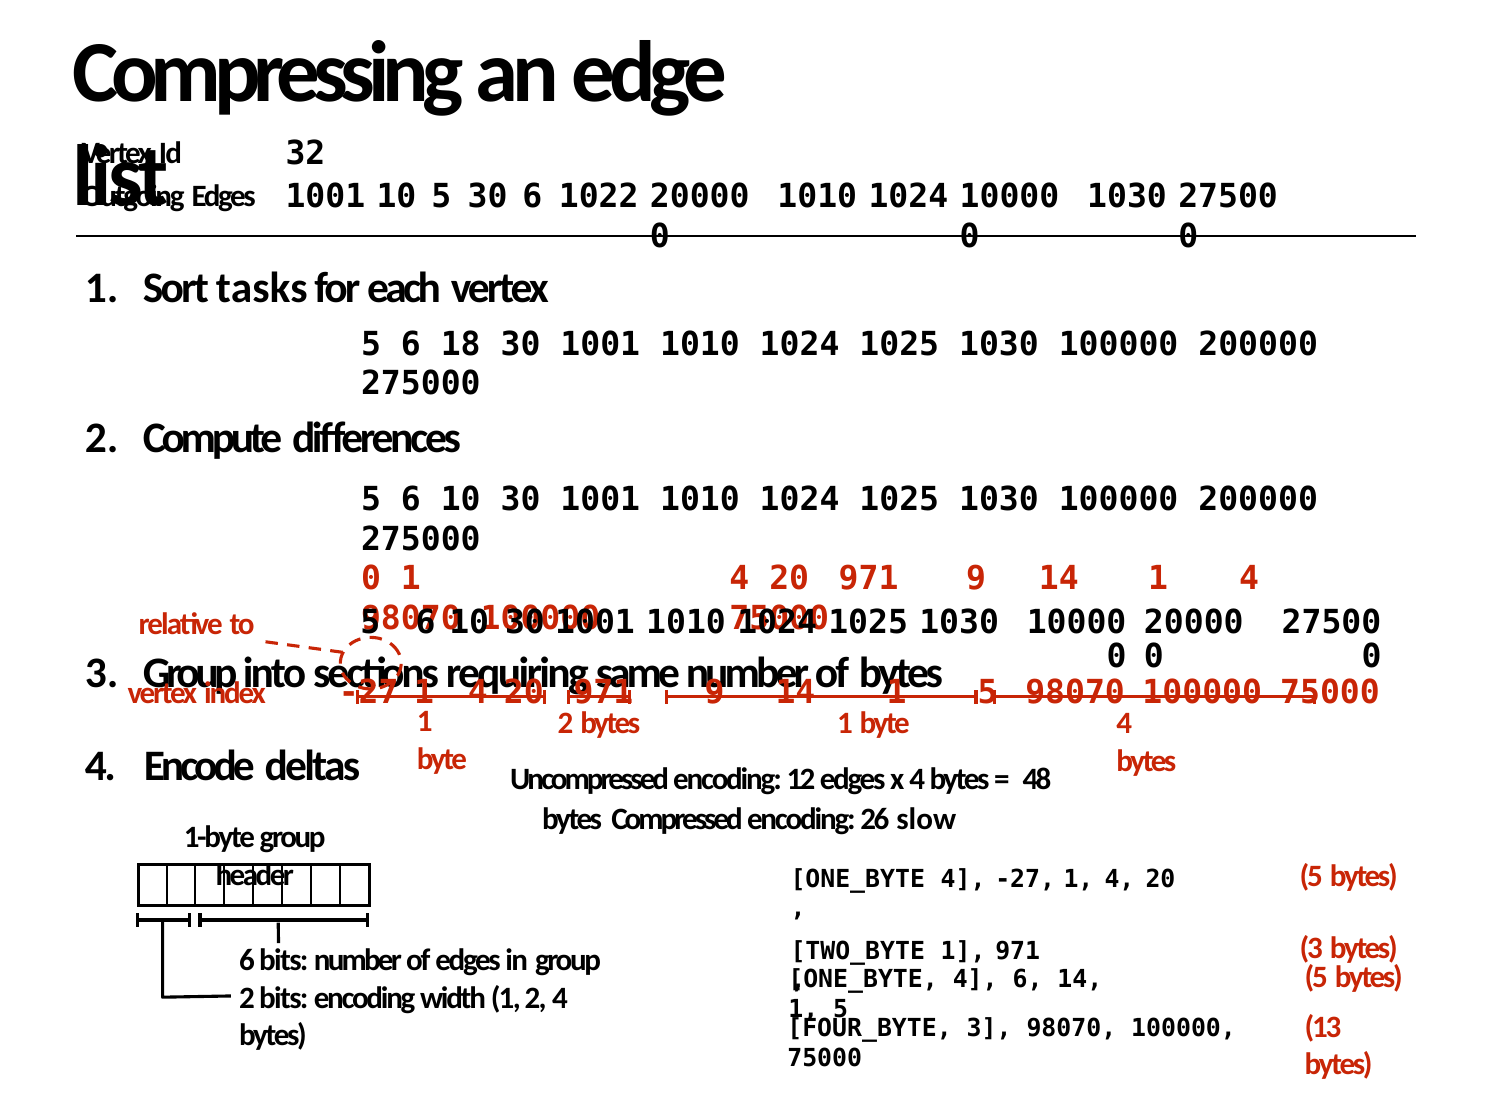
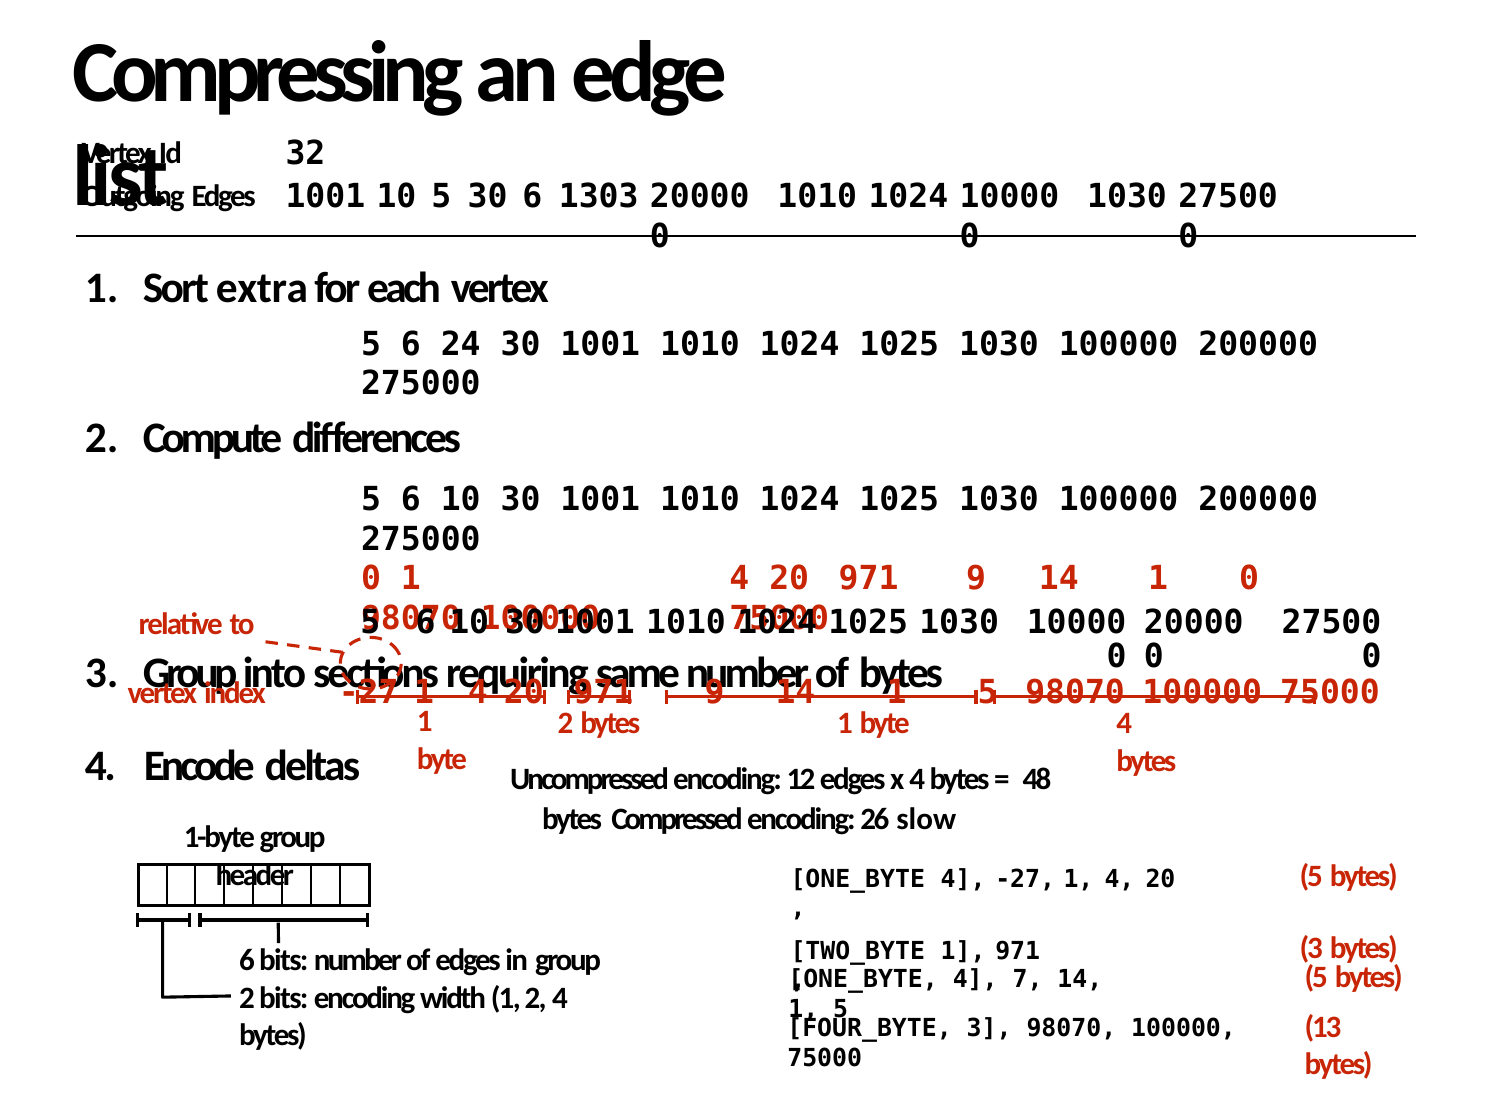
1022: 1022 -> 1303 (599, 197)
tasks: tasks -> extra (262, 288)
18: 18 -> 24 (461, 344)
14 1 4: 4 -> 0 (1249, 578)
4 6: 6 -> 7 (1028, 979)
